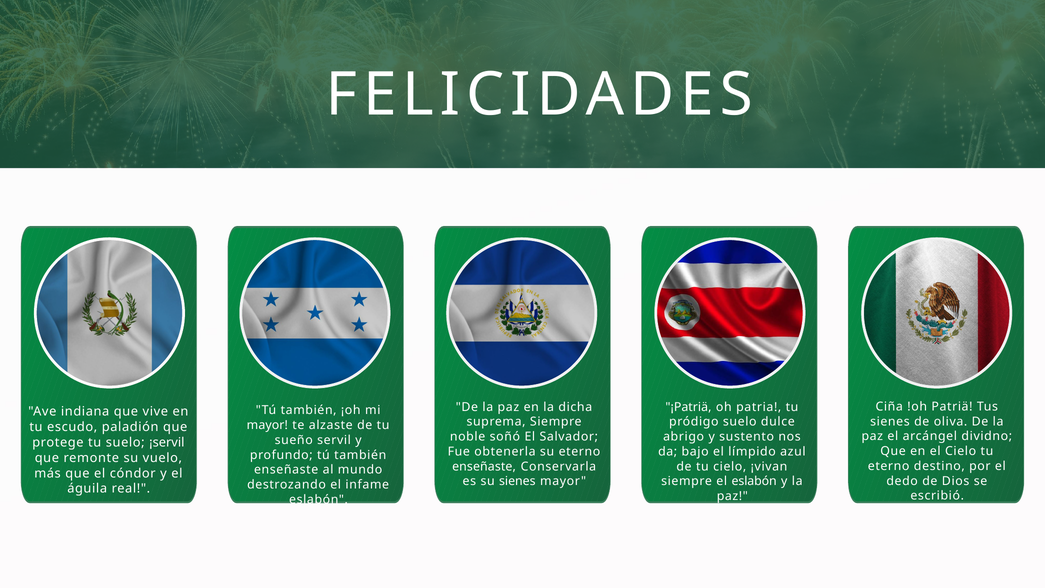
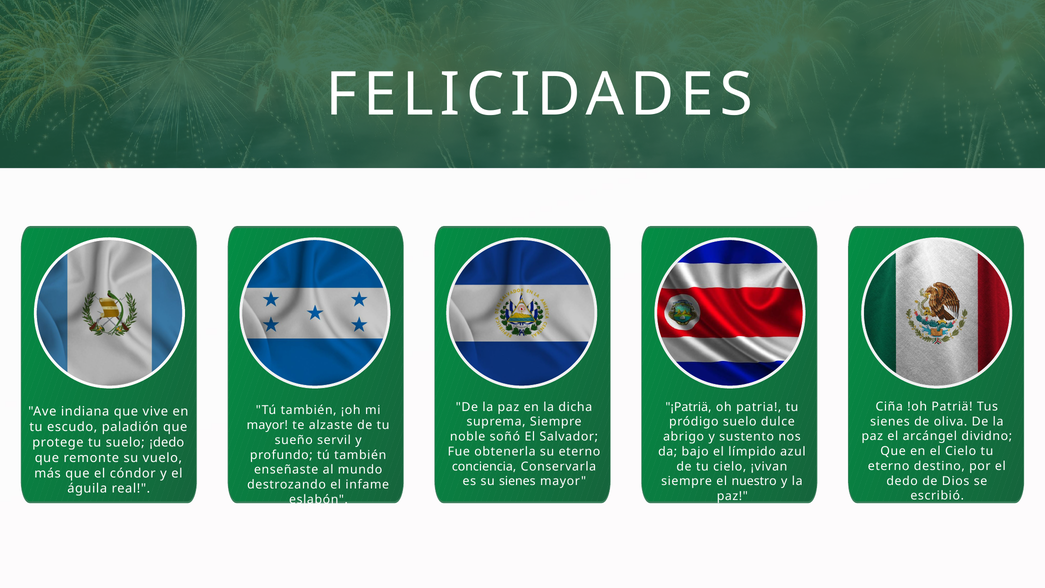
¡servil: ¡servil -> ¡dedo (167, 442)
enseñaste: enseñaste -> conciencia (484, 466)
el eslabón: eslabón -> nuestro (754, 481)
